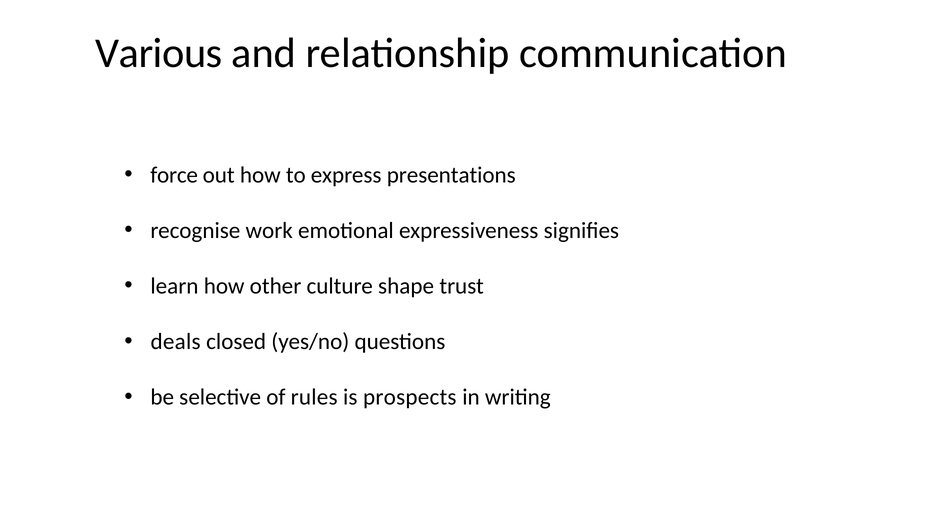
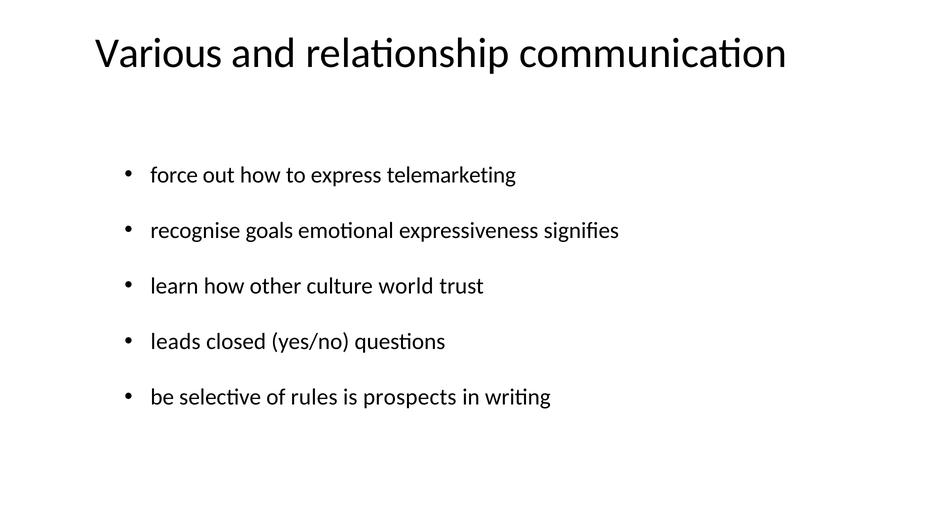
presentations: presentations -> telemarketing (451, 175)
work: work -> goals (269, 230)
shape: shape -> world (406, 286)
deals: deals -> leads (176, 341)
